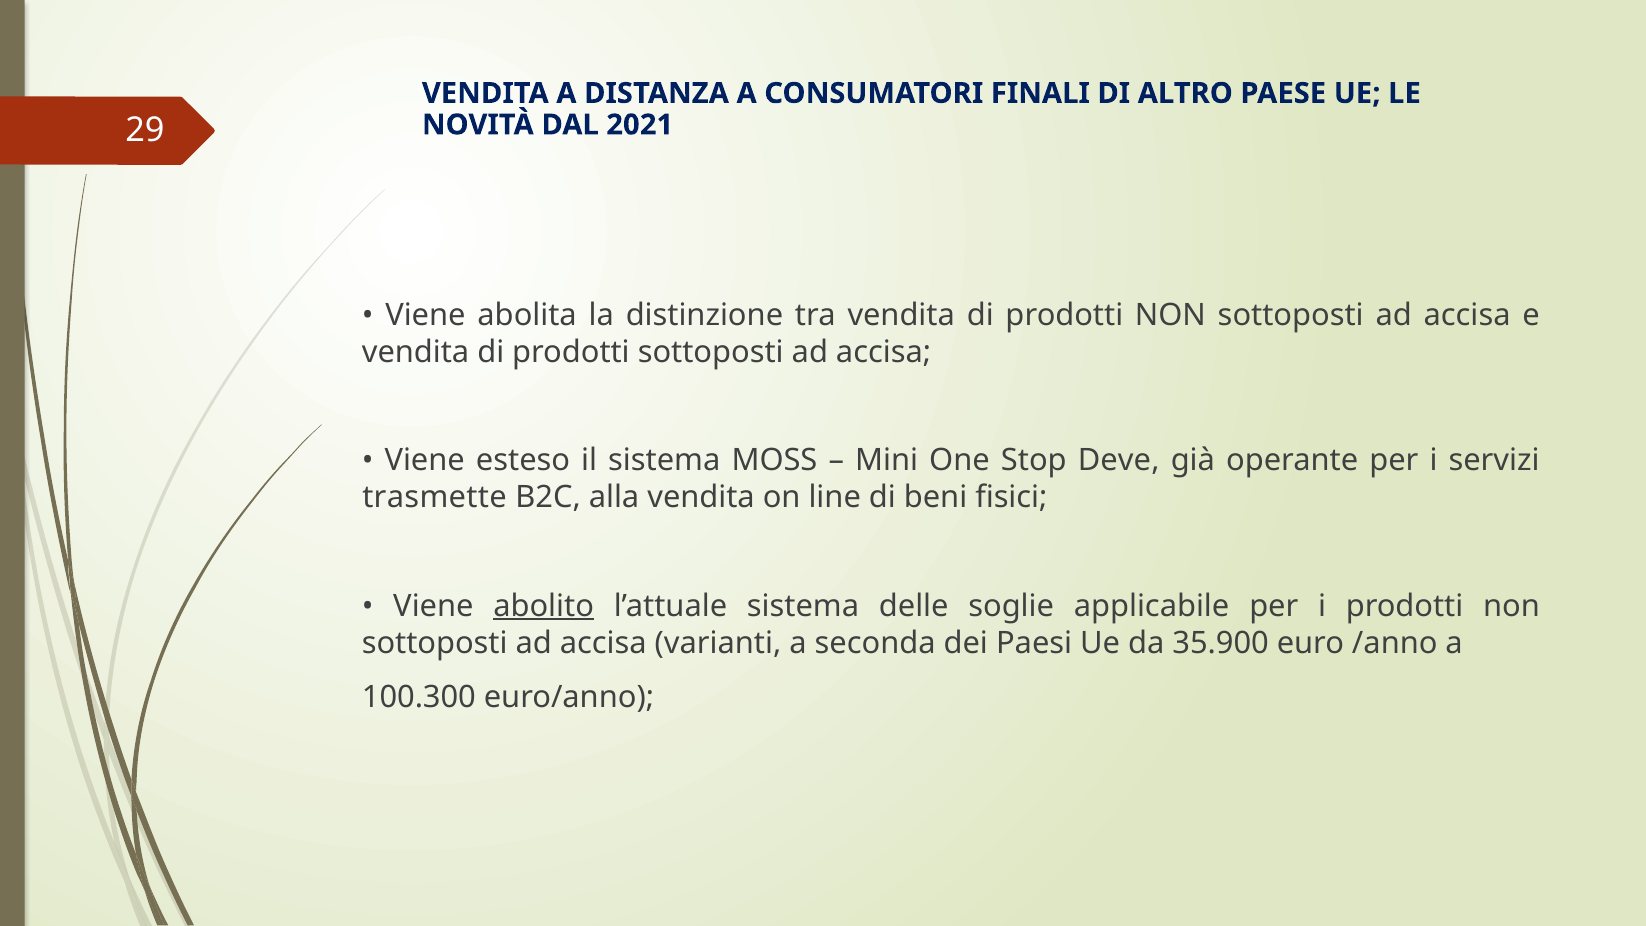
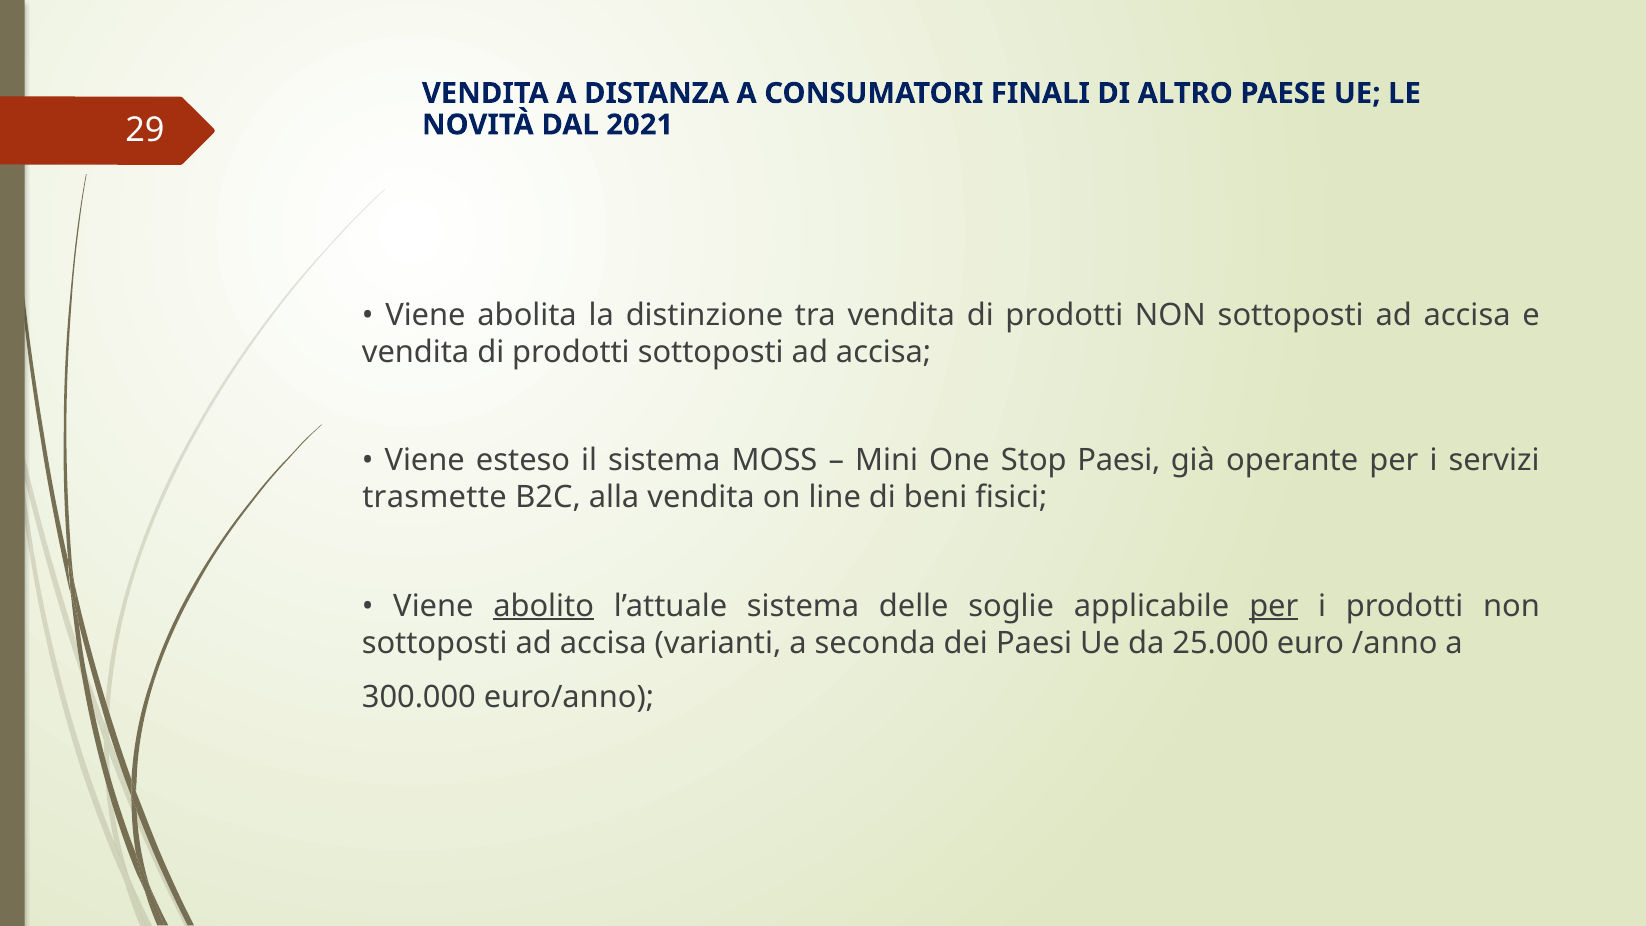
Stop Deve: Deve -> Paesi (1119, 460)
per underline: none -> present (1274, 606)
35.900: 35.900 -> 25.000 (1221, 643)
100.300: 100.300 -> 300.000 (419, 697)
